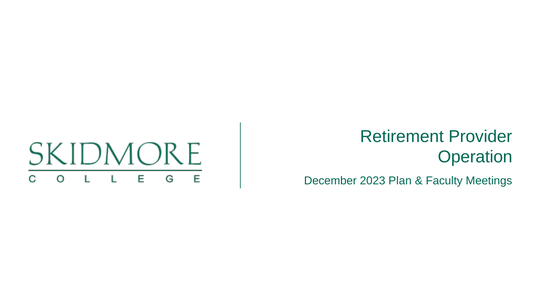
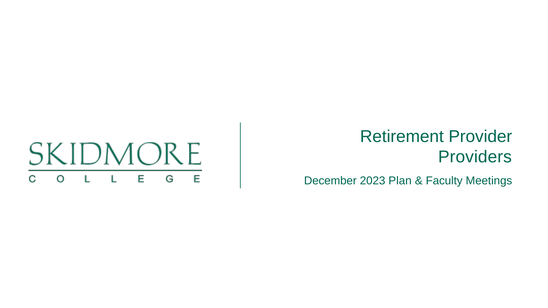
Operation: Operation -> Providers (475, 157)
